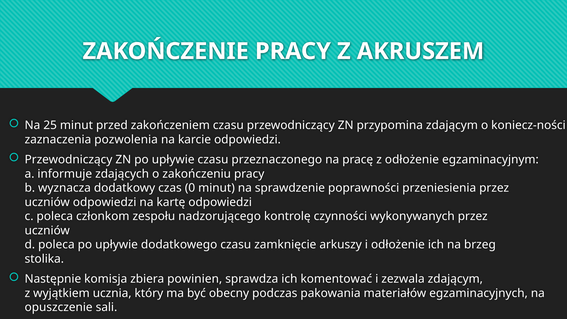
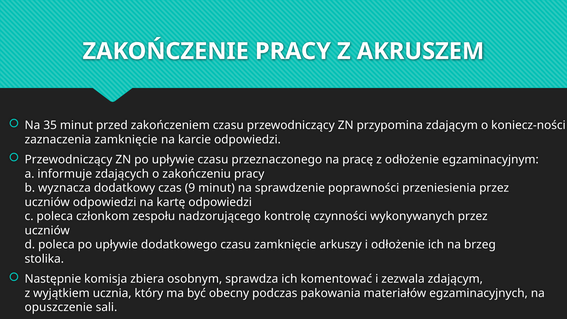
25: 25 -> 35 (50, 125)
zaznaczenia pozwolenia: pozwolenia -> zamknięcie (126, 140)
0: 0 -> 9 (190, 188)
powinien: powinien -> osobnym (195, 279)
